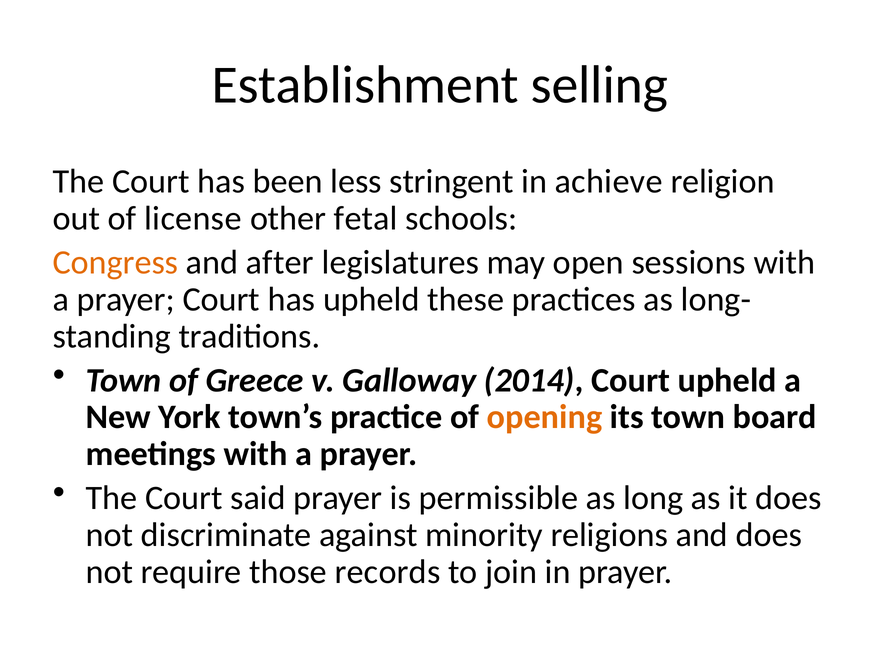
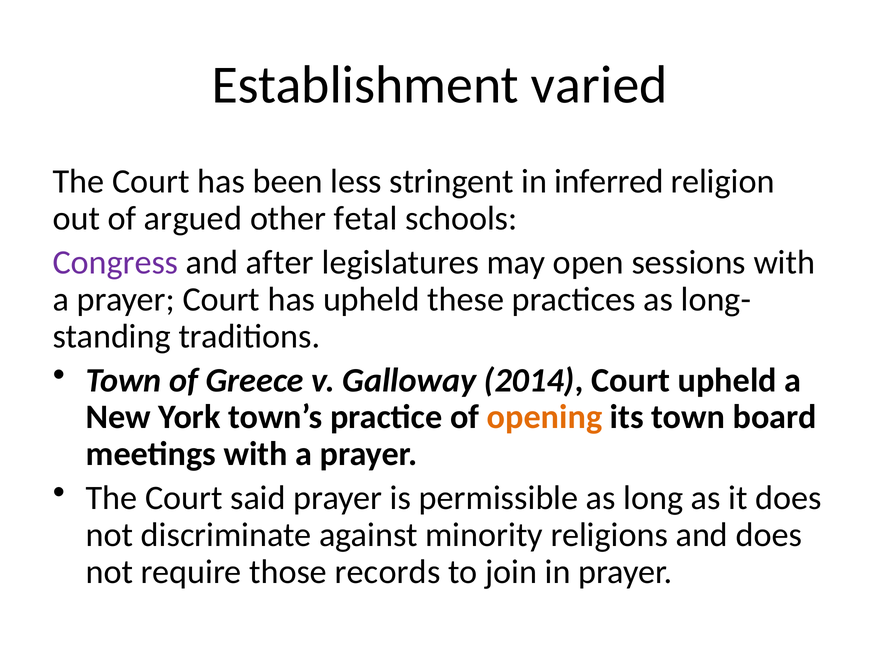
selling: selling -> varied (599, 85)
achieve: achieve -> inferred (609, 181)
license: license -> argued (193, 218)
Congress colour: orange -> purple (116, 262)
